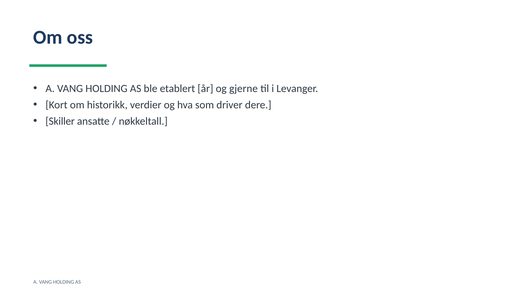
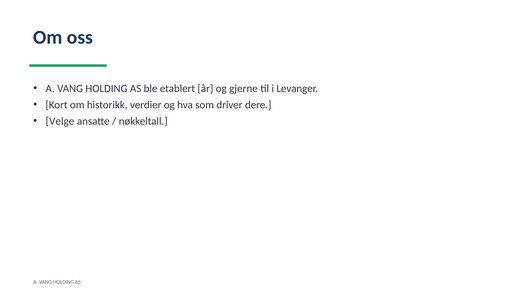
Skiller: Skiller -> Velge (60, 121)
